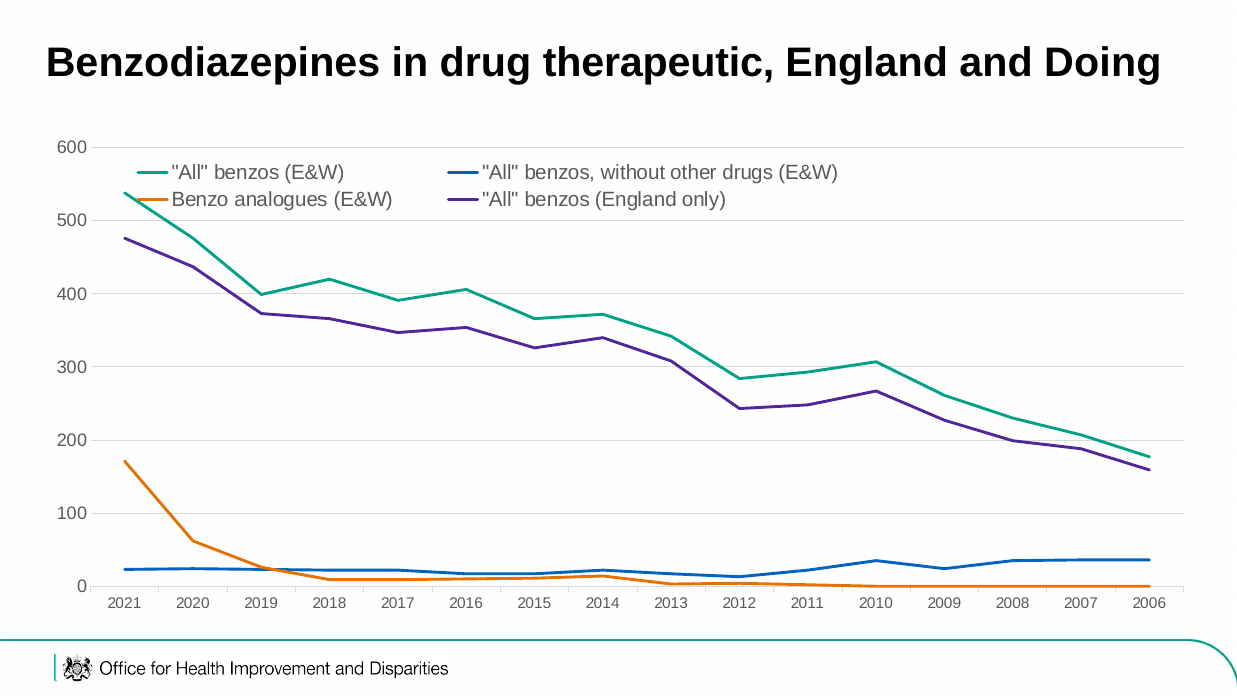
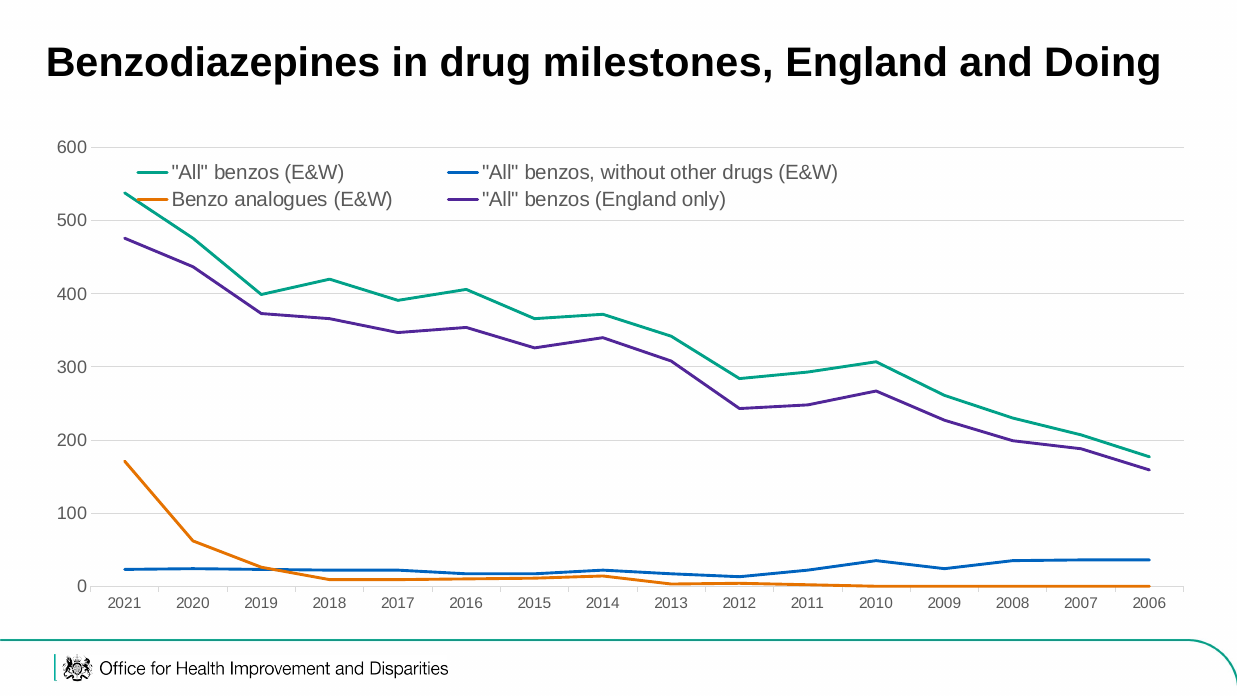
therapeutic: therapeutic -> milestones (658, 63)
